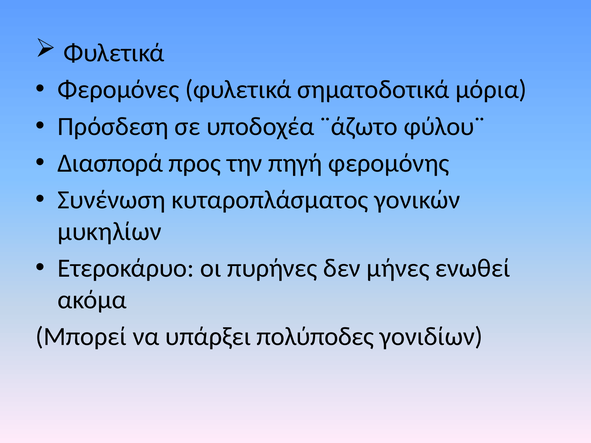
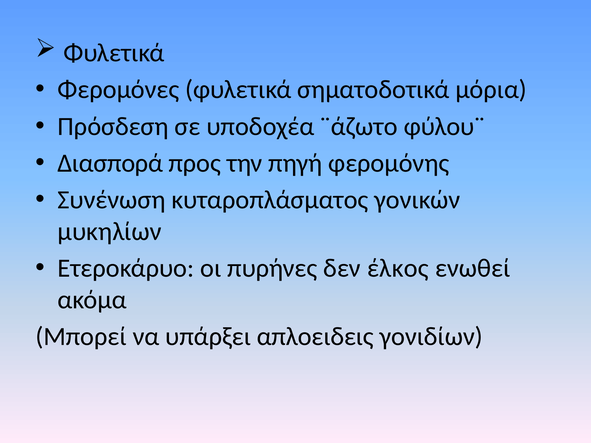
μήνες: μήνες -> έλκος (398, 268)
πολύποδες: πολύποδες -> απλοειδεις (315, 337)
